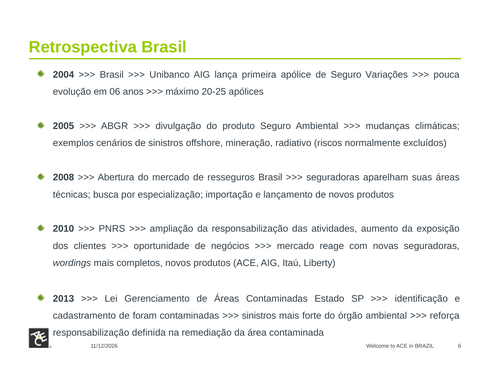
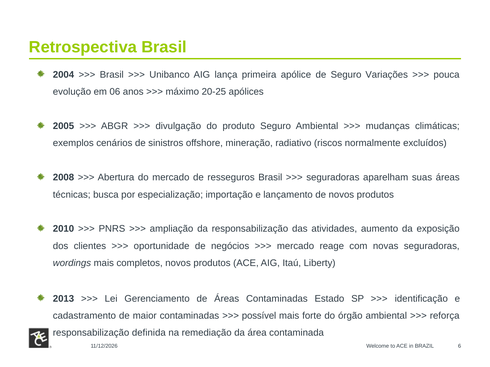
foram: foram -> maior (145, 316)
sinistros: sinistros -> possível (259, 316)
